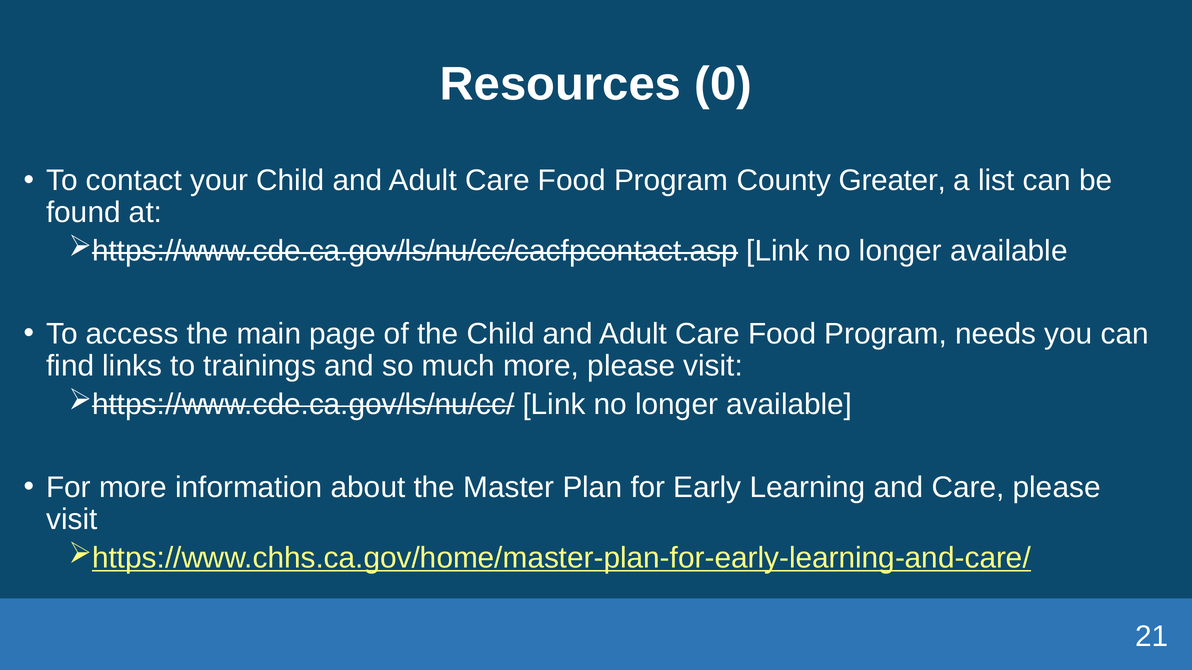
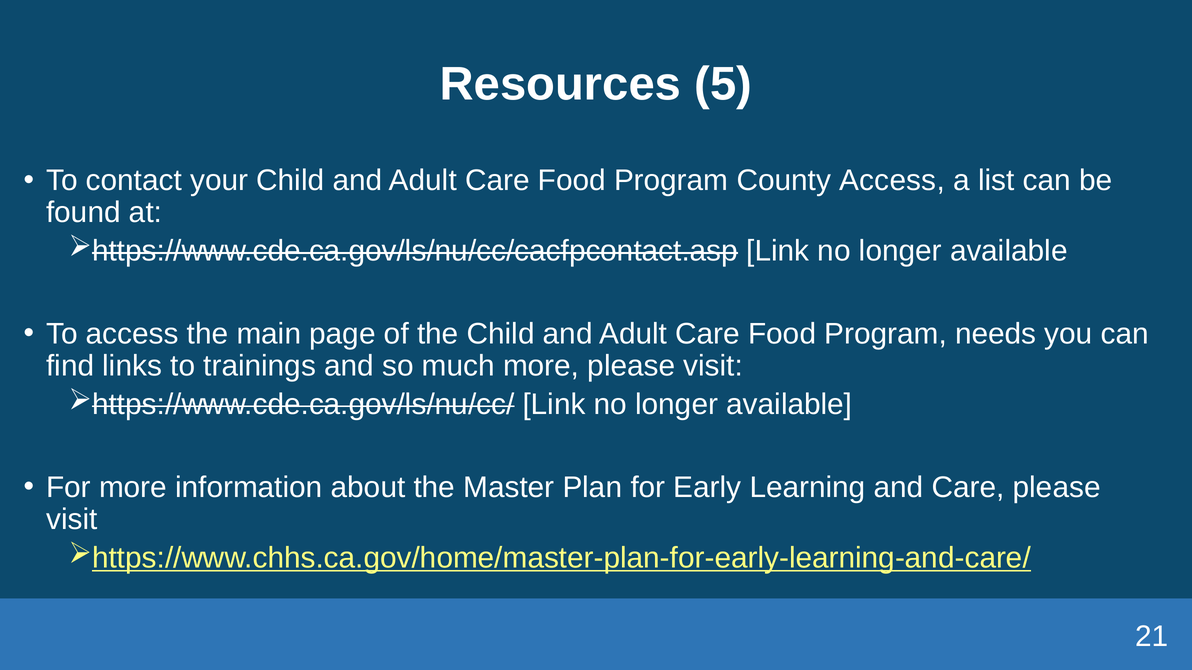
0: 0 -> 5 (723, 84)
County Greater: Greater -> Access (892, 181)
